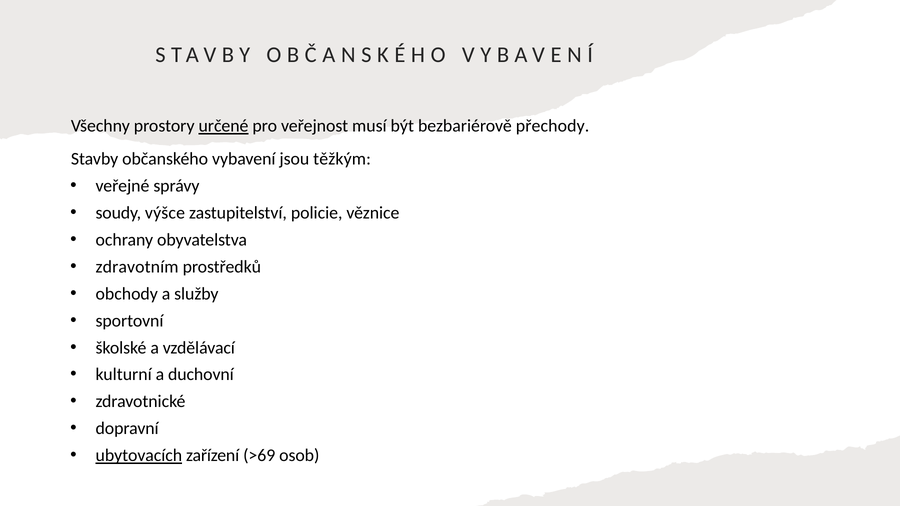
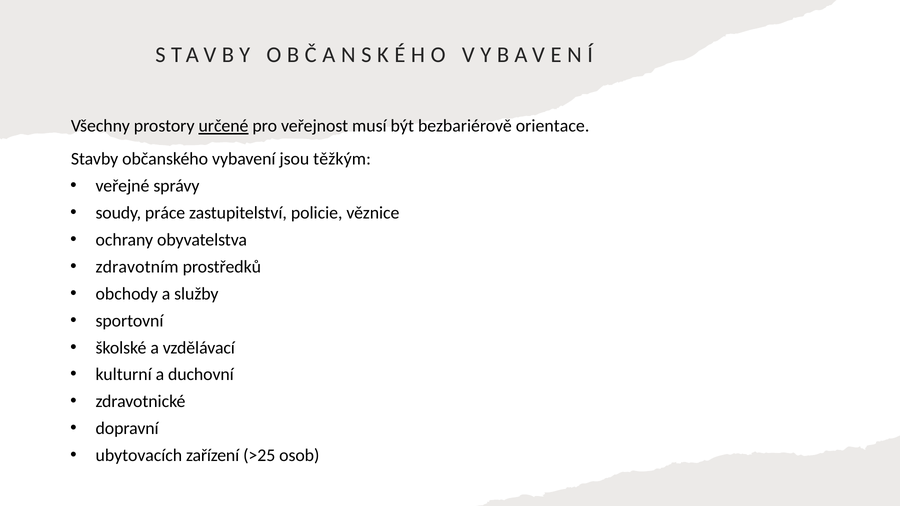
přechody: přechody -> orientace (553, 126)
výšce: výšce -> práce (165, 213)
ubytovacích underline: present -> none (139, 456)
>69: >69 -> >25 (259, 456)
